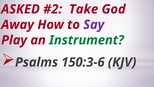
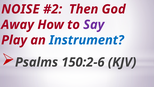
ASKED: ASKED -> NOISE (20, 9)
Take: Take -> Then (84, 9)
Instrument colour: green -> blue (86, 40)
150:3-6: 150:3-6 -> 150:2-6 (83, 62)
